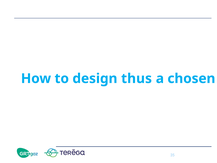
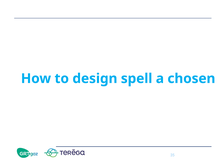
thus: thus -> spell (137, 78)
